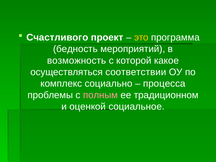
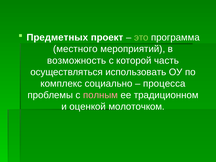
Счастливого: Счастливого -> Предметных (57, 37)
это colour: yellow -> light green (141, 37)
бедность: бедность -> местного (75, 49)
какое: какое -> часть (166, 61)
соответствии: соответствии -> использовать (136, 72)
социальное: социальное -> молоточком (137, 107)
